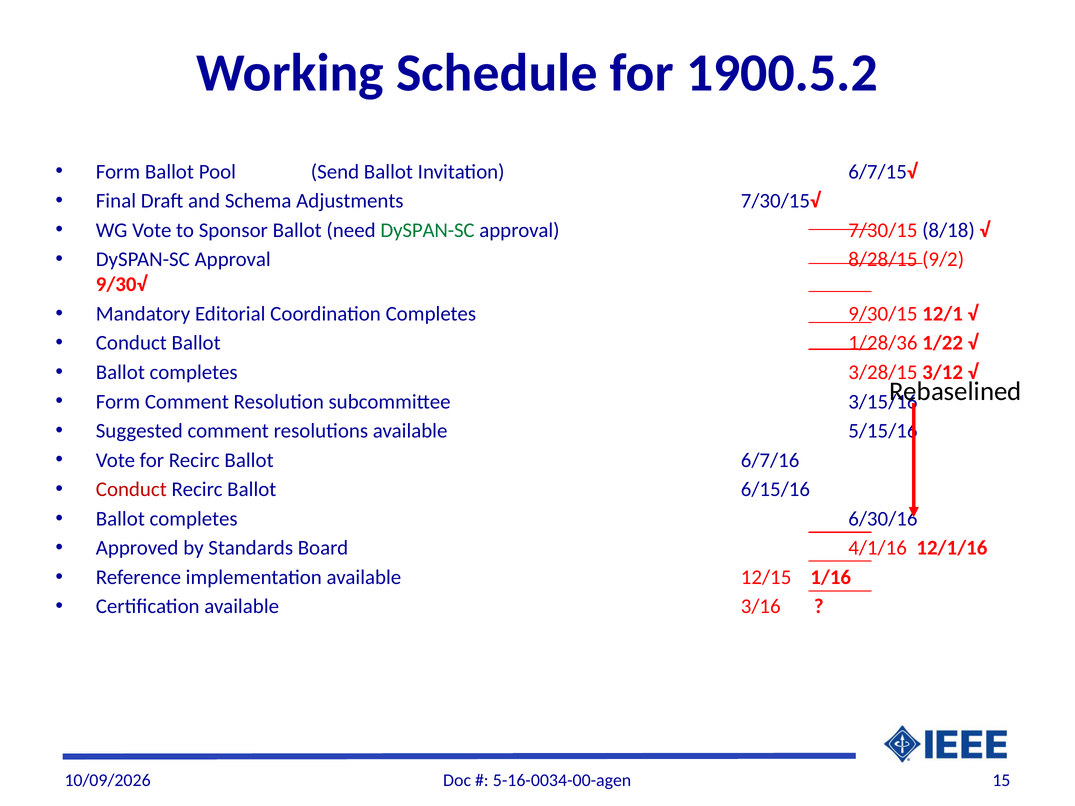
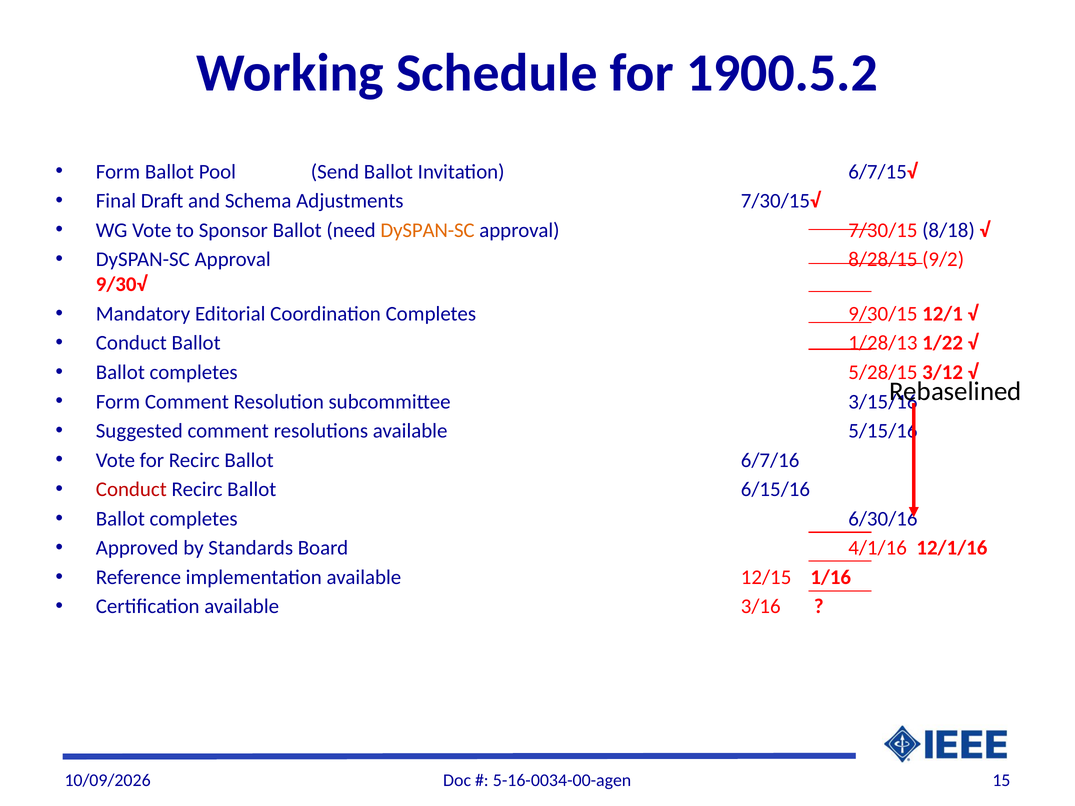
DySPAN-SC colour: green -> orange (428, 230)
1/28/36: 1/28/36 -> 1/28/13 (883, 343)
3/28/15: 3/28/15 -> 5/28/15 (883, 372)
